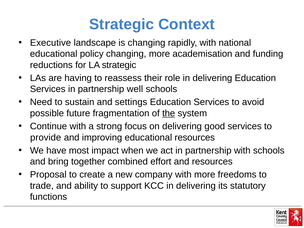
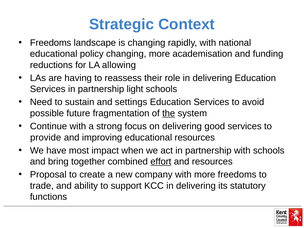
Executive: Executive -> Freedoms (51, 43)
LA strategic: strategic -> allowing (119, 65)
well: well -> light (135, 89)
effort underline: none -> present (161, 162)
